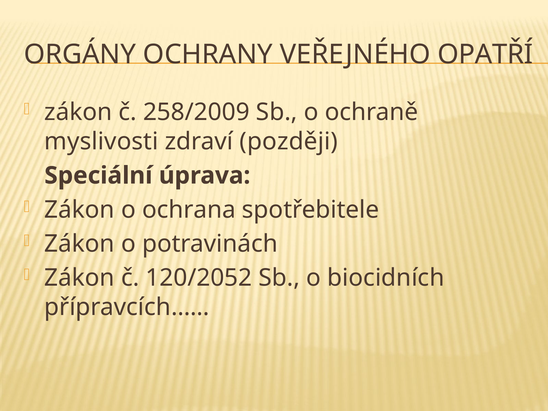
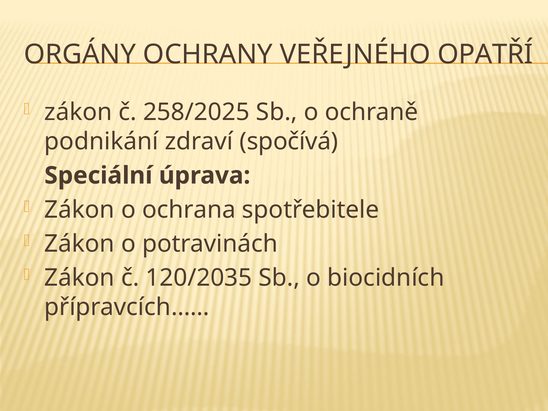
258/2009: 258/2009 -> 258/2025 (196, 112)
myslivosti: myslivosti -> podnikání (101, 141)
později: později -> spočívá (289, 141)
120/2052: 120/2052 -> 120/2035 (199, 278)
